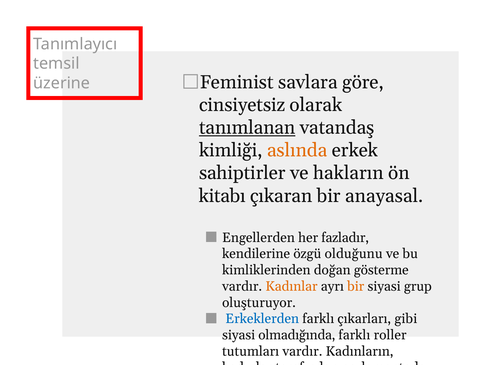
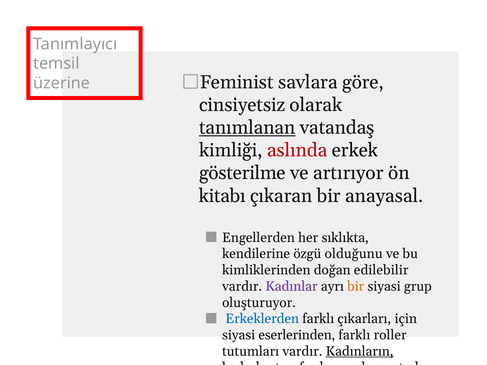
aslında colour: orange -> red (297, 150)
sahiptirler: sahiptirler -> gösterilme (242, 173)
hakların: hakların -> artırıyor (348, 173)
fazladır: fazladır -> sıklıkta (345, 238)
gösterme: gösterme -> edilebilir (381, 270)
Kadınlar colour: orange -> purple (292, 287)
gibi: gibi -> için (406, 319)
olmadığında: olmadığında -> eserlerinden (297, 335)
Kadınların underline: none -> present (360, 351)
